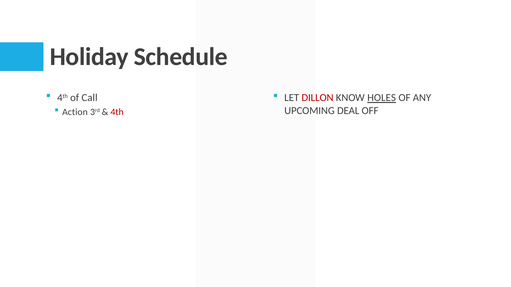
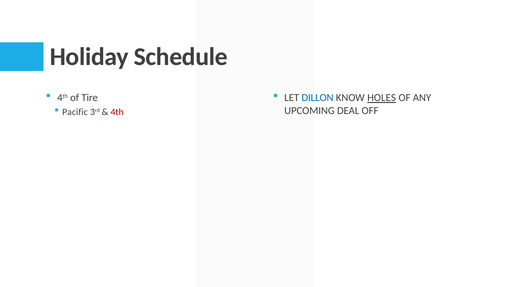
Call: Call -> Tire (90, 98)
DILLON colour: red -> blue (318, 98)
Action: Action -> Pacific (75, 112)
